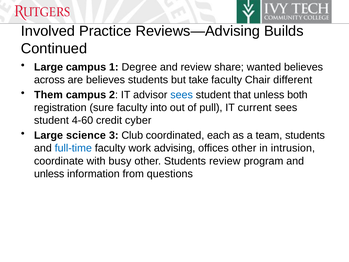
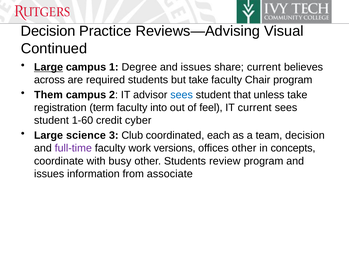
Involved: Involved -> Decision (48, 31)
Builds: Builds -> Visual (284, 31)
Large underline: none -> present (49, 67)
review: review -> issues (196, 67)
share wanted: wanted -> current (264, 67)
are believes: believes -> required (106, 80)
Chair different: different -> program (293, 80)
unless both: both -> take (297, 95)
sure: sure -> term (102, 108)
pull: pull -> feel (211, 108)
4-60: 4-60 -> 1-60 (82, 120)
team students: students -> decision (305, 135)
full-time colour: blue -> purple (73, 148)
advising: advising -> versions (175, 148)
intrusion: intrusion -> concepts (293, 148)
unless: unless -> issues (49, 174)
questions: questions -> associate (170, 174)
